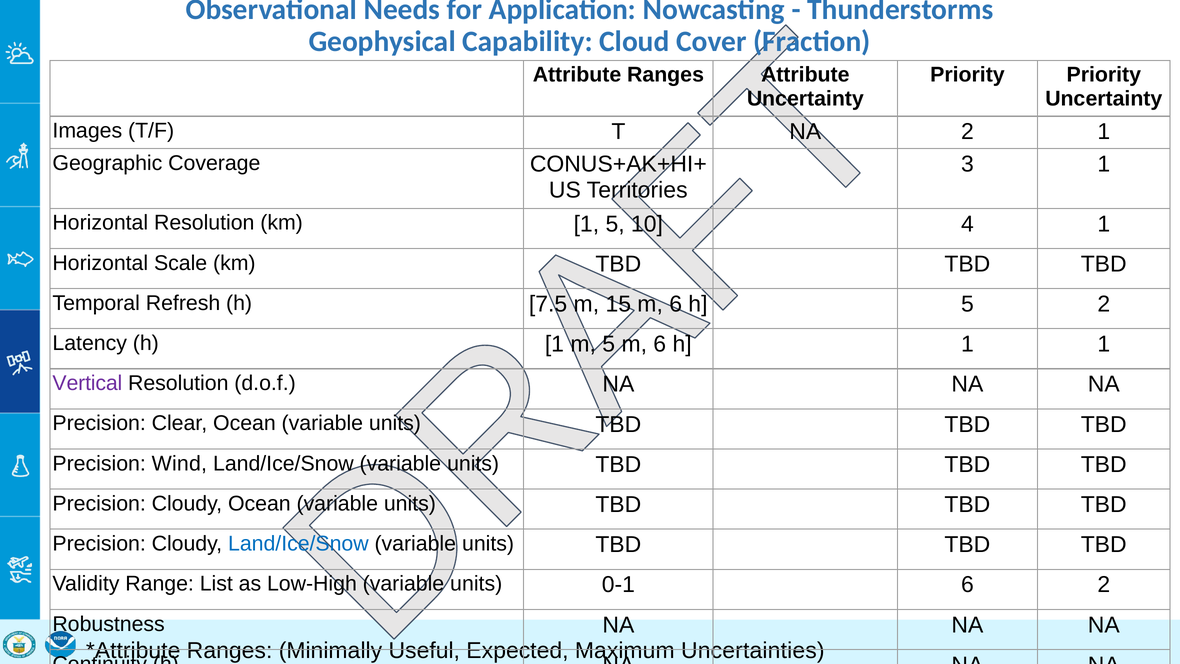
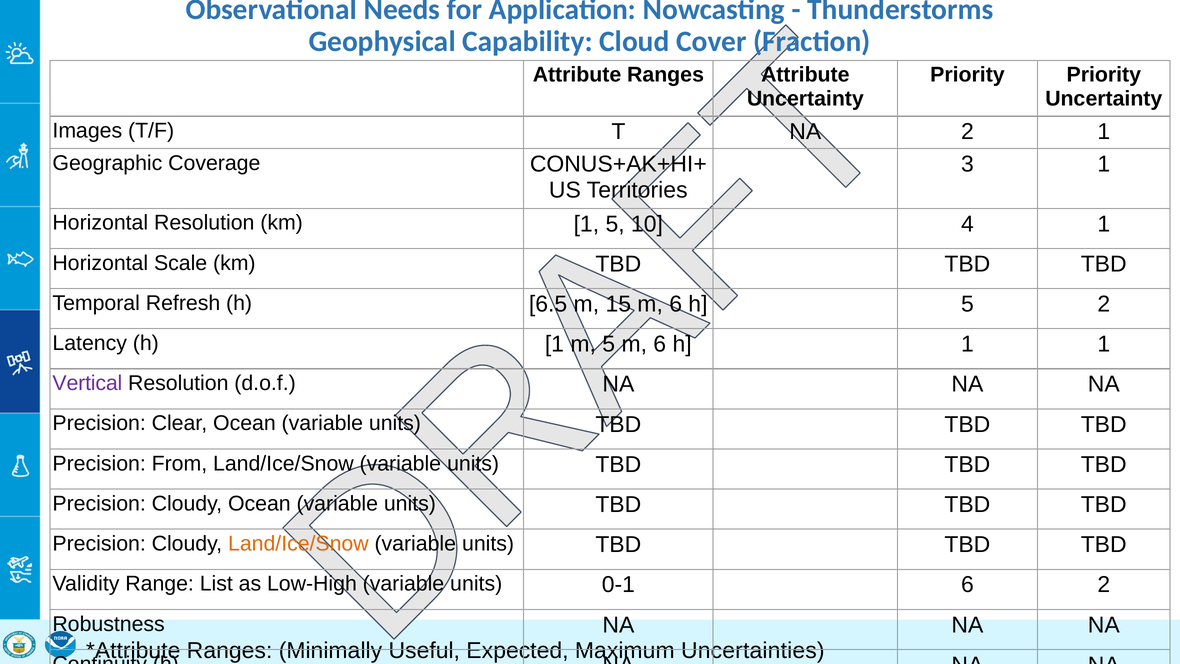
7.5: 7.5 -> 6.5 (548, 304)
Wind: Wind -> From (179, 463)
Land/Ice/Snow colour: blue -> orange (298, 544)
